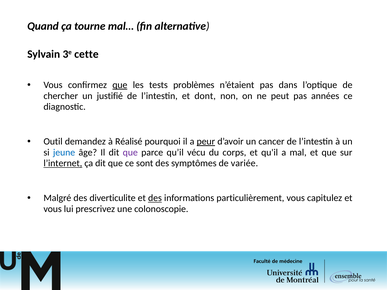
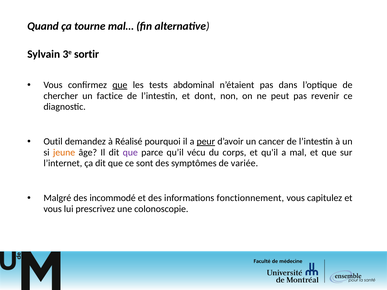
cette: cette -> sortir (87, 54)
problèmes: problèmes -> abdominal (194, 85)
justifié: justifié -> factice (110, 96)
années: années -> revenir (325, 96)
jeune colour: blue -> orange (64, 153)
l’internet underline: present -> none (63, 163)
diverticulite: diverticulite -> incommodé (113, 198)
des underline: present -> none (155, 198)
particulièrement: particulièrement -> fonctionnement (250, 198)
